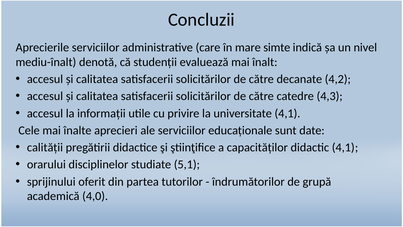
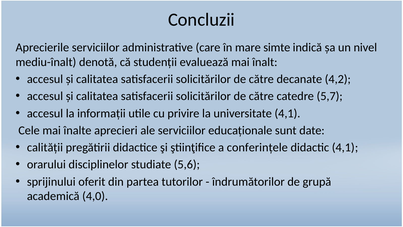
4,3: 4,3 -> 5,7 (330, 96)
capacităților: capacităților -> conferințele (257, 147)
5,1: 5,1 -> 5,6 (187, 164)
